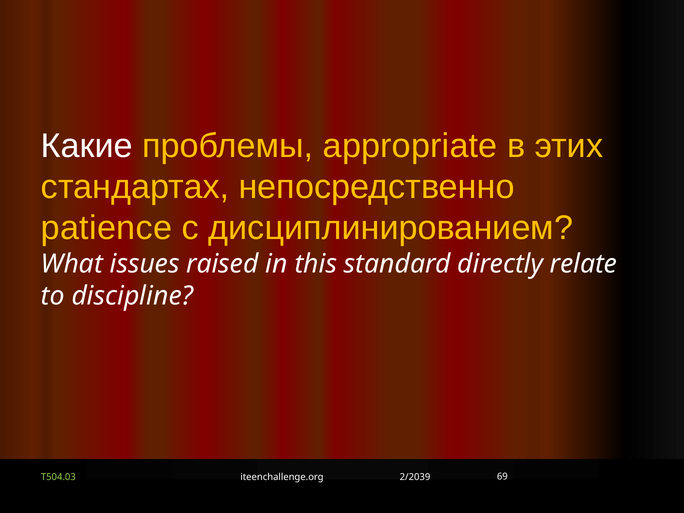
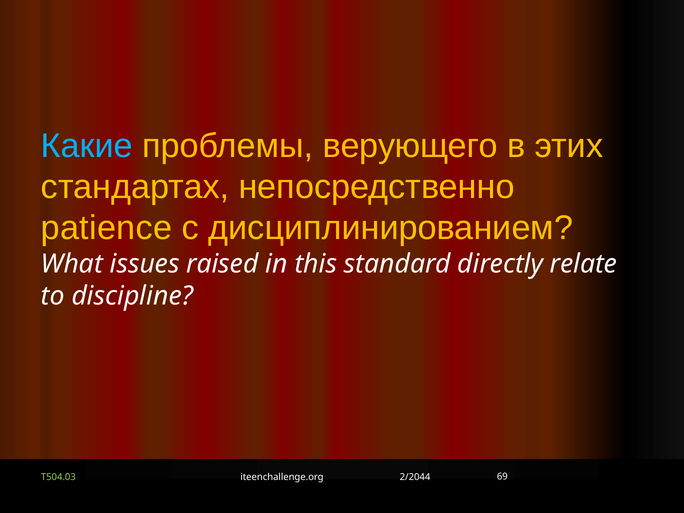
Какие colour: white -> light blue (87, 146)
appropriate: appropriate -> верующего (410, 146)
2/2039: 2/2039 -> 2/2044 (415, 477)
